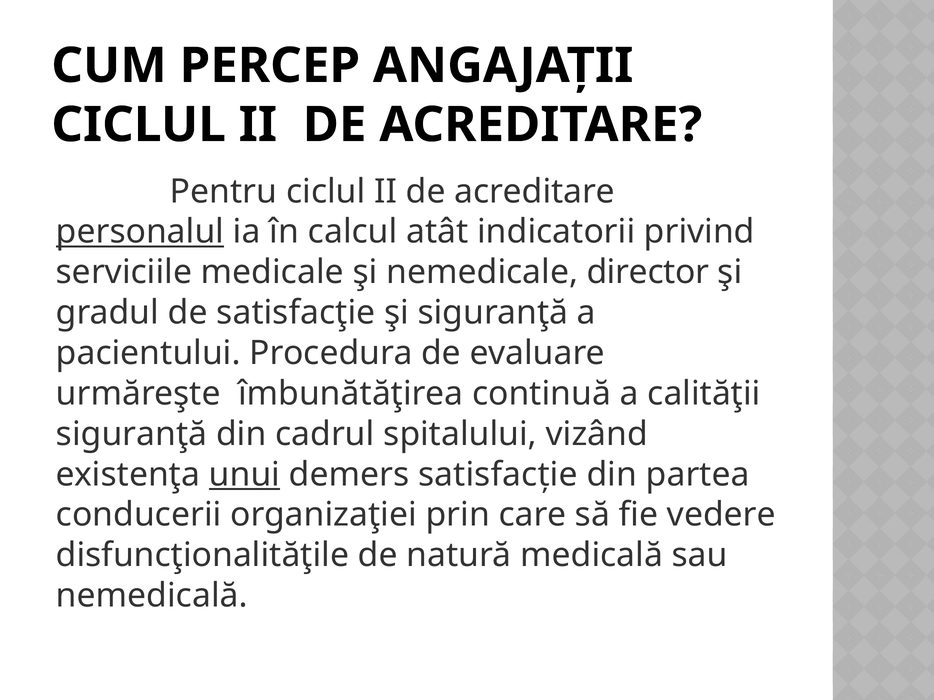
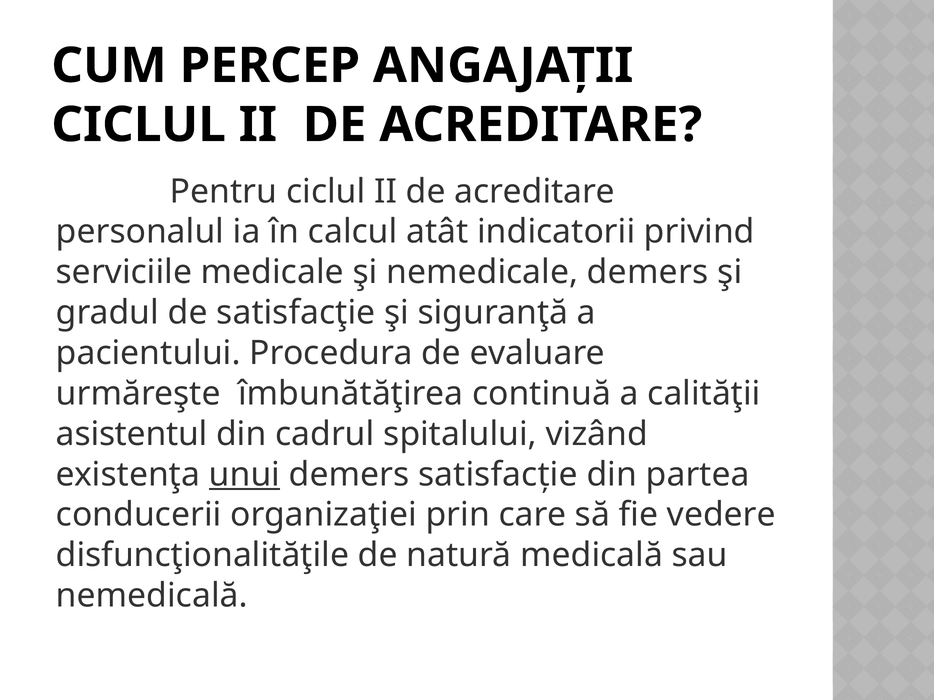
personalul underline: present -> none (140, 232)
nemedicale director: director -> demers (648, 272)
siguranţă: siguranţă -> asistentul (132, 434)
